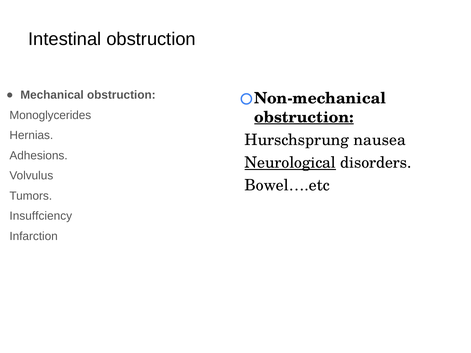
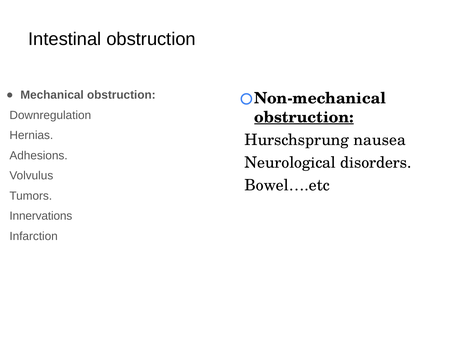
Monoglycerides: Monoglycerides -> Downregulation (50, 115)
Neurological underline: present -> none (290, 163)
Insuffciency: Insuffciency -> Innervations (41, 216)
